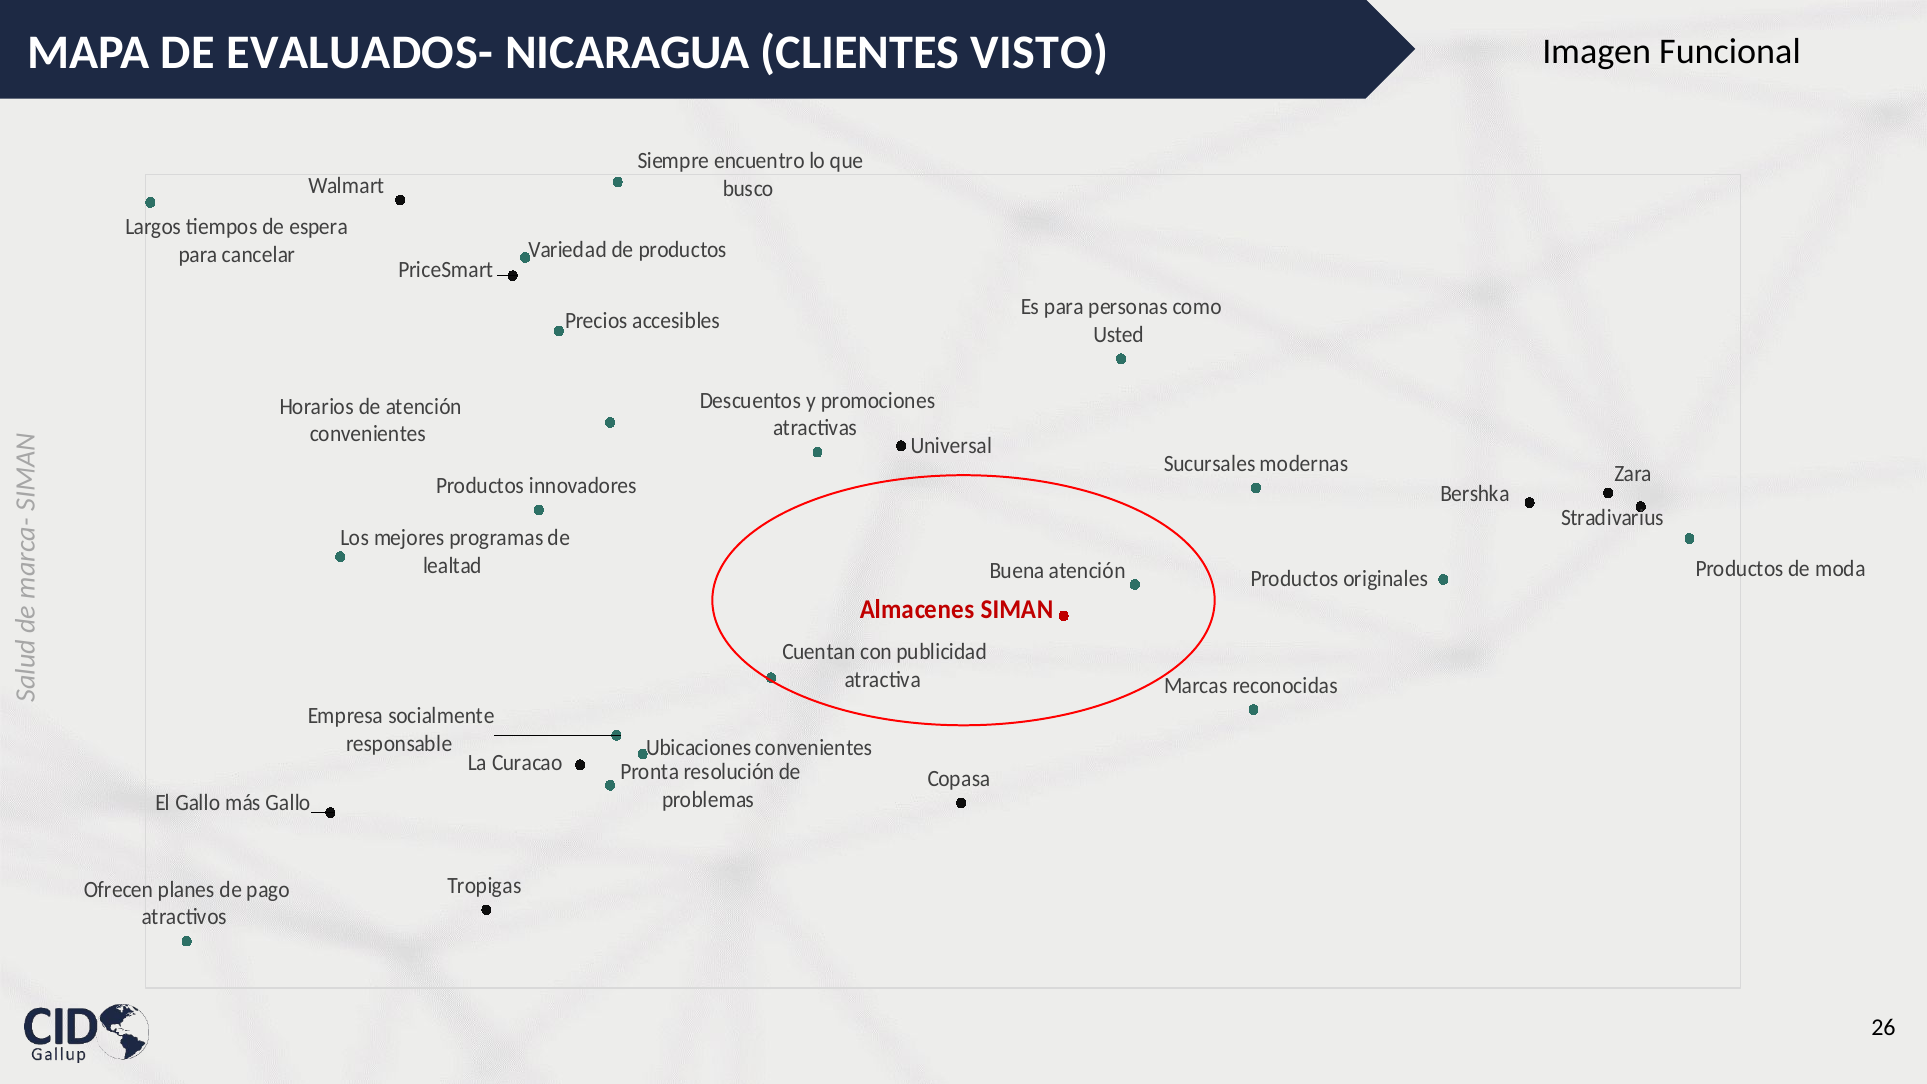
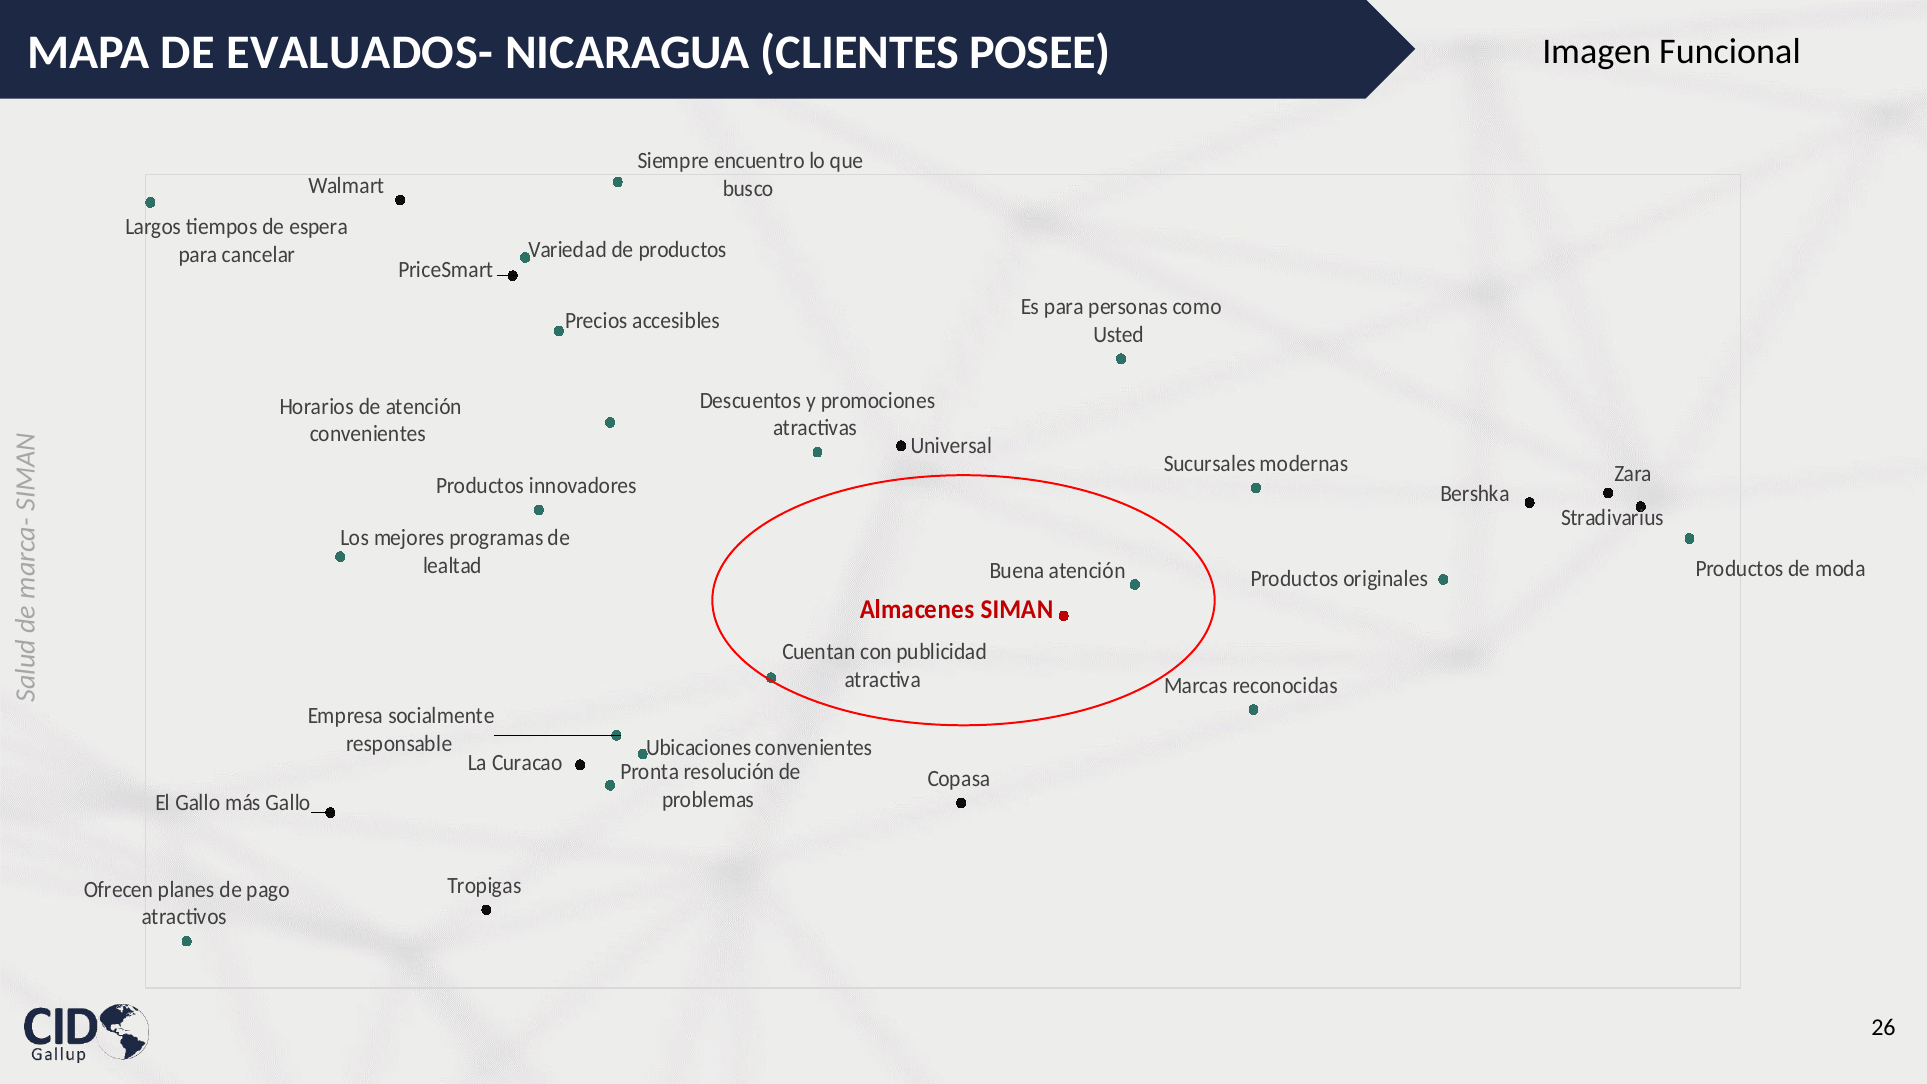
VISTO: VISTO -> POSEE (1040, 52)
